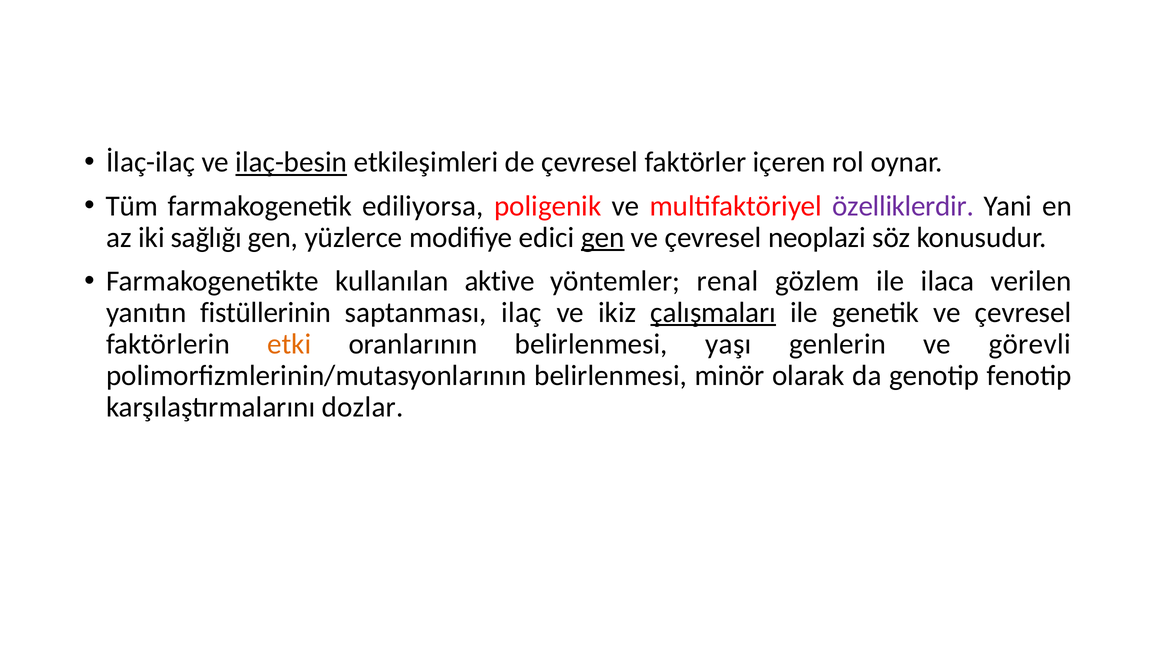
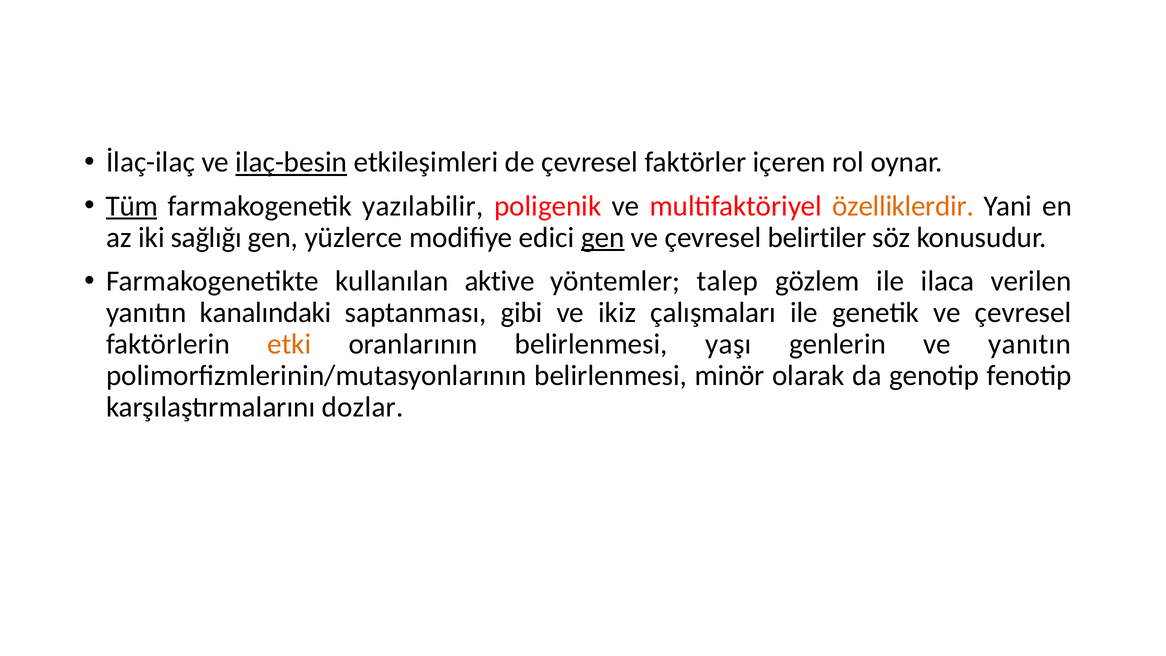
Tüm underline: none -> present (132, 206)
ediliyorsa: ediliyorsa -> yazılabilir (423, 206)
özelliklerdir colour: purple -> orange (903, 206)
neoplazi: neoplazi -> belirtiler (817, 237)
renal: renal -> talep (728, 281)
fistüllerinin: fistüllerinin -> kanalındaki (266, 312)
ilaç: ilaç -> gibi (522, 312)
çalışmaları underline: present -> none (713, 312)
ve görevli: görevli -> yanıtın (1030, 344)
